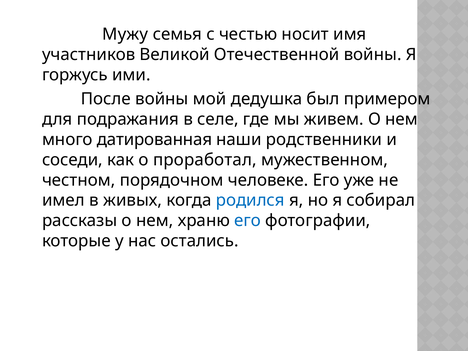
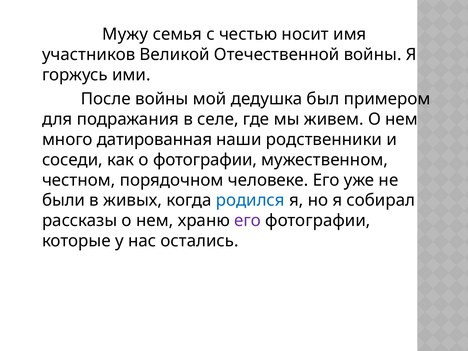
о проработал: проработал -> фотографии (205, 160)
имел: имел -> были (64, 200)
его colour: blue -> purple (248, 221)
